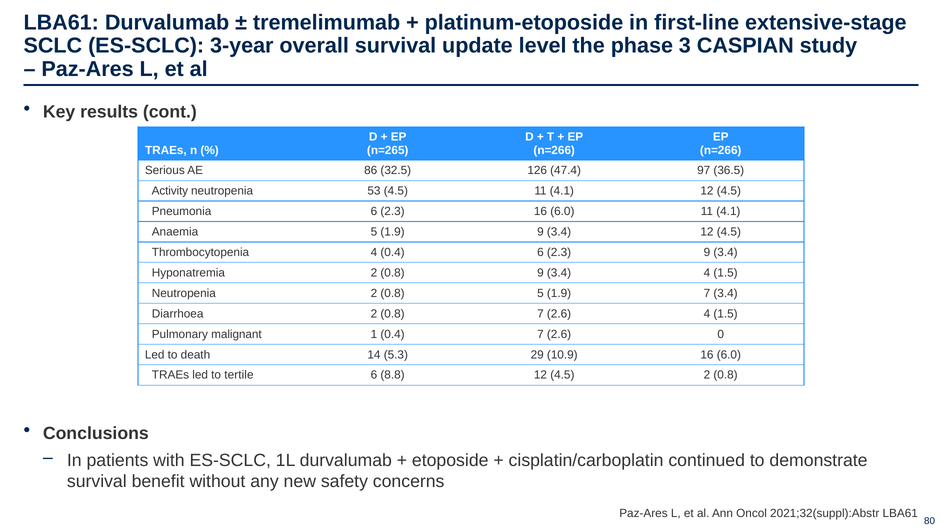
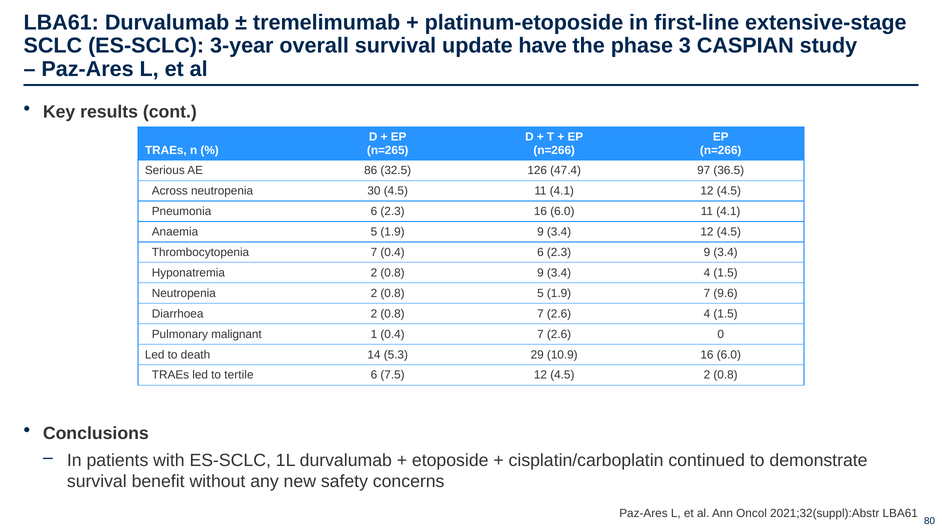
level: level -> have (543, 46)
Activity: Activity -> Across (170, 191)
53: 53 -> 30 (374, 191)
Thrombocytopenia 4: 4 -> 7 (374, 252)
7 3.4: 3.4 -> 9.6 (726, 293)
8.8: 8.8 -> 7.5 (393, 375)
